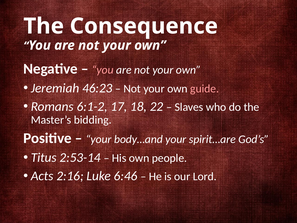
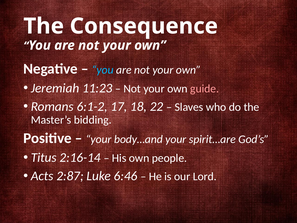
you colour: pink -> light blue (103, 70)
46:23: 46:23 -> 11:23 (97, 88)
2:53-14: 2:53-14 -> 2:16-14 (80, 157)
2:16: 2:16 -> 2:87 (70, 176)
